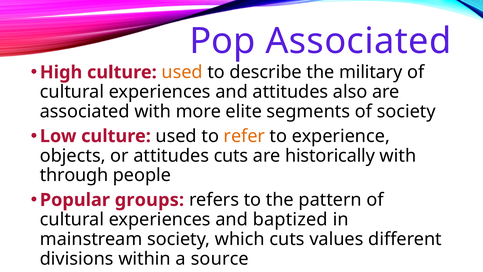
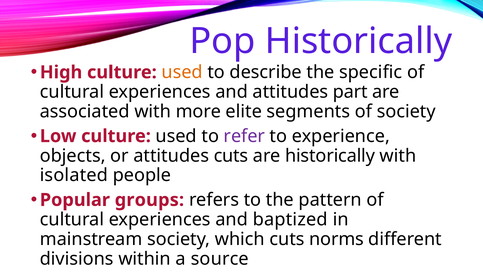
Pop Associated: Associated -> Historically (359, 41)
military: military -> specific (371, 72)
also: also -> part (350, 92)
refer colour: orange -> purple (244, 136)
through: through -> isolated (74, 175)
values: values -> norms (337, 239)
